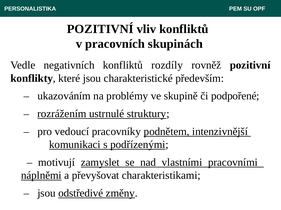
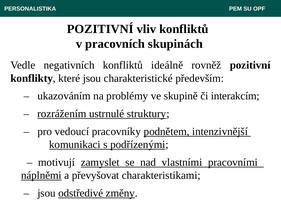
rozdíly: rozdíly -> ideálně (167, 65)
podpořené: podpořené -> interakcím (235, 96)
